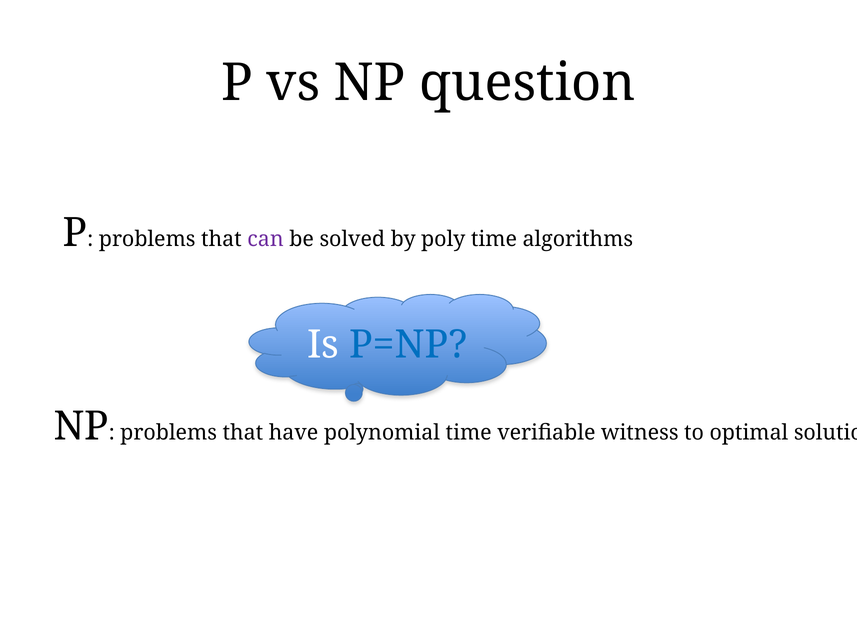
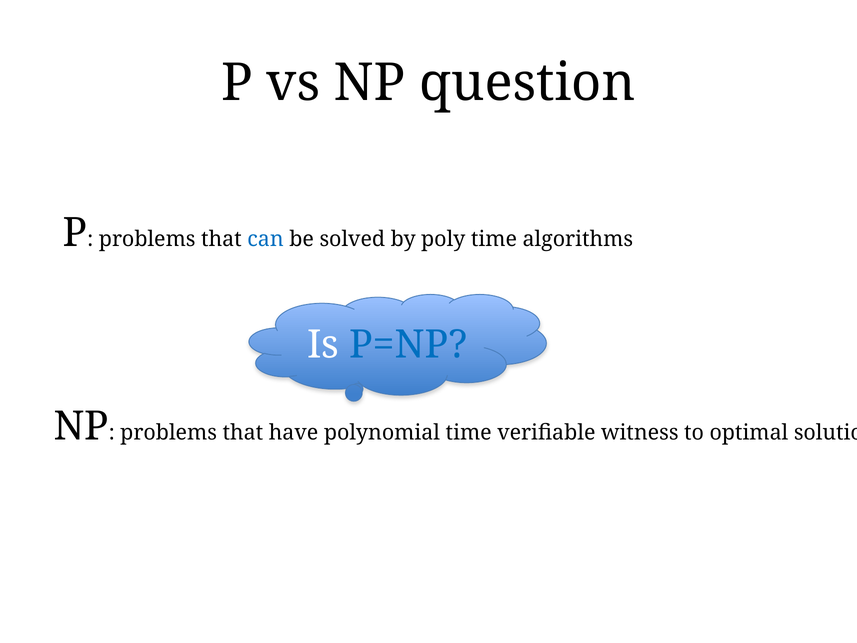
can colour: purple -> blue (266, 239)
